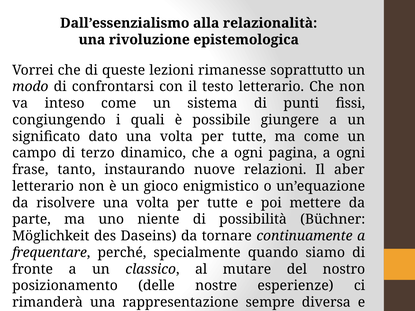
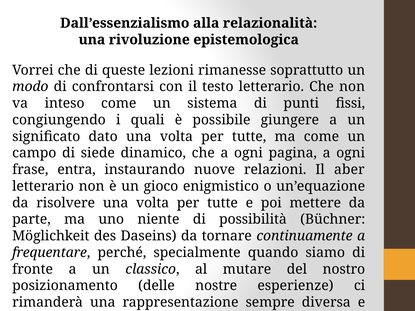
terzo: terzo -> siede (98, 153)
tanto: tanto -> entra (77, 170)
